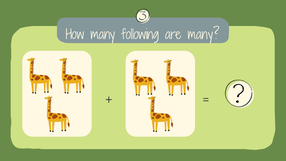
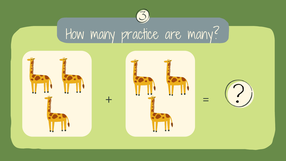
following: following -> practice (140, 35)
